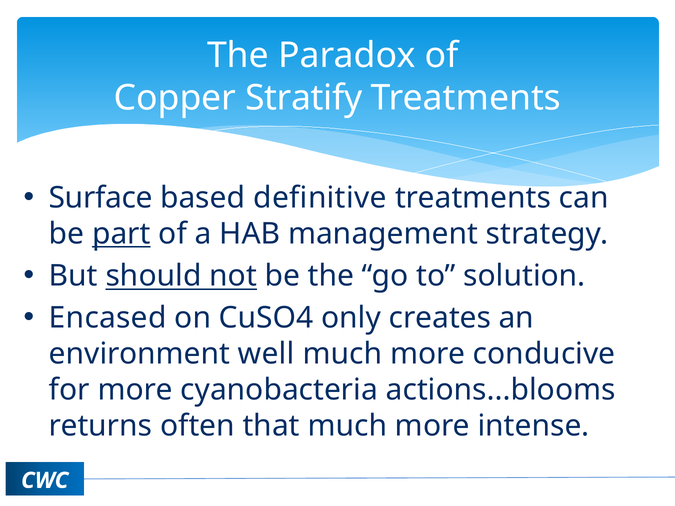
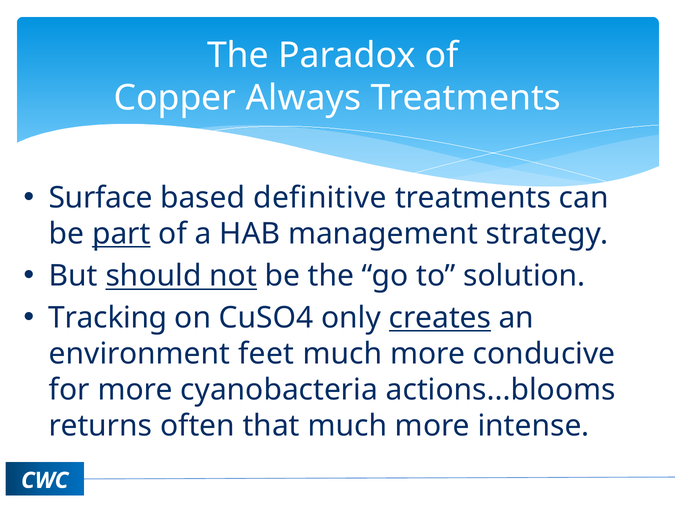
Stratify: Stratify -> Always (303, 98)
Encased: Encased -> Tracking (108, 318)
creates underline: none -> present (440, 318)
well: well -> feet (266, 354)
